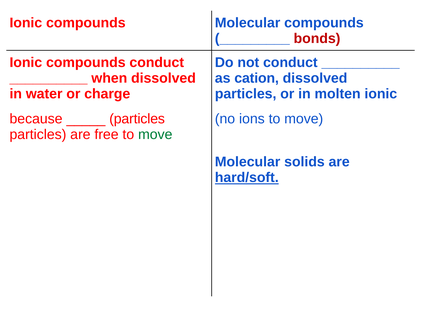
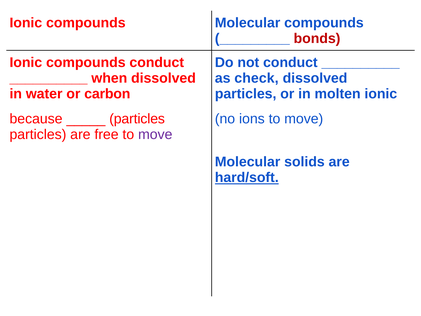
cation: cation -> check (256, 78)
charge: charge -> carbon (107, 94)
move colour: green -> purple (155, 134)
